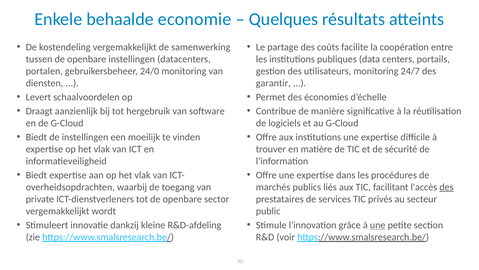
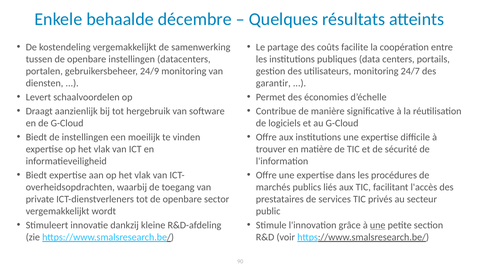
economie: economie -> décembre (195, 19)
24/0: 24/0 -> 24/9 (150, 71)
des underline: present -> none (447, 187)
